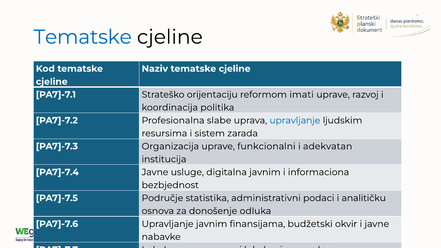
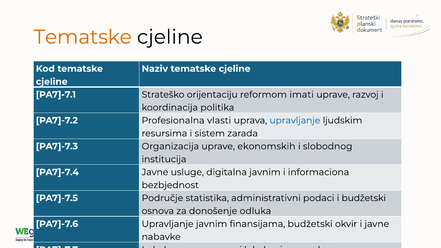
Tematske colour: blue -> orange (83, 37)
slabe: slabe -> vlasti (219, 120)
funkcionalni: funkcionalni -> ekonomskih (266, 146)
adekvatan: adekvatan -> slobodnog (328, 146)
i analitičku: analitičku -> budžetski (364, 198)
